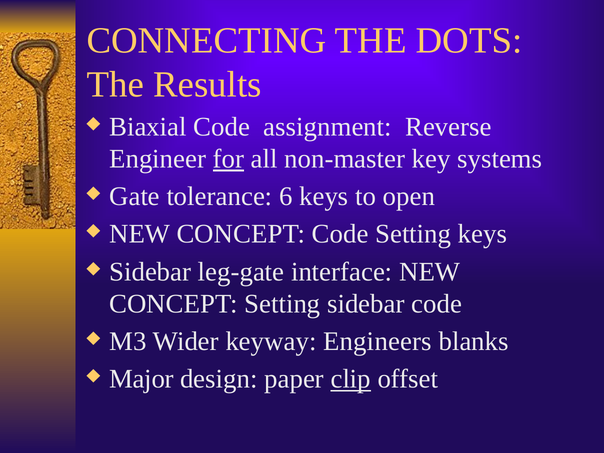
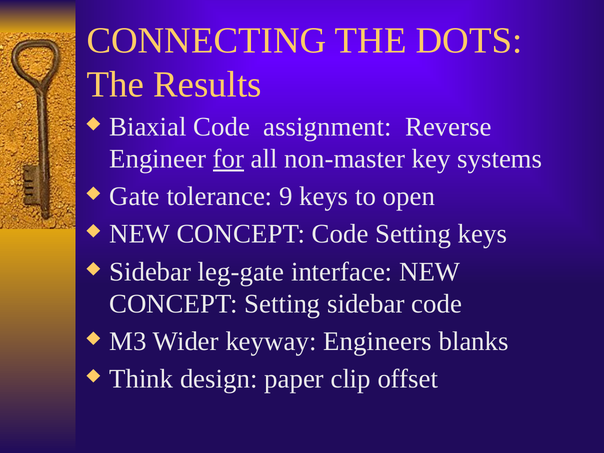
6: 6 -> 9 (286, 197)
Major: Major -> Think (141, 379)
clip underline: present -> none (351, 379)
